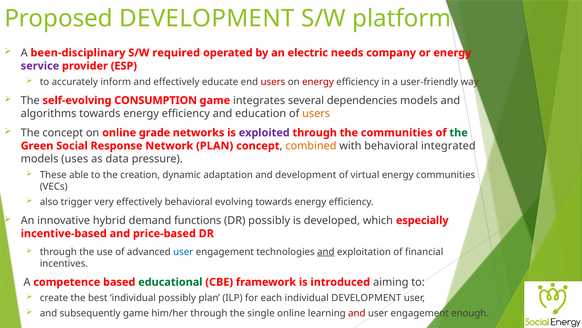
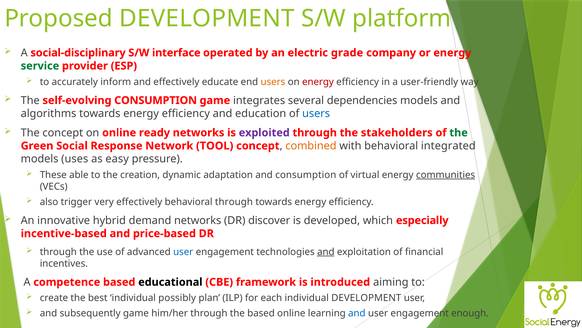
been-disciplinary: been-disciplinary -> social-disciplinary (78, 53)
required: required -> interface (176, 53)
needs: needs -> grade (347, 53)
service colour: purple -> green (40, 66)
users colour: red -> orange (273, 82)
users colour: orange -> blue (316, 113)
grade: grade -> ready (154, 132)
the communities: communities -> stakeholders (397, 132)
Network PLAN: PLAN -> TOOL (215, 146)
data: data -> easy (117, 159)
and development: development -> consumption (306, 175)
communities underline: none -> present (446, 175)
behavioral evolving: evolving -> through (234, 202)
demand functions: functions -> networks (198, 220)
DR possibly: possibly -> discover (269, 220)
educational colour: green -> black (170, 282)
the single: single -> based (261, 313)
and colour: red -> blue (357, 313)
